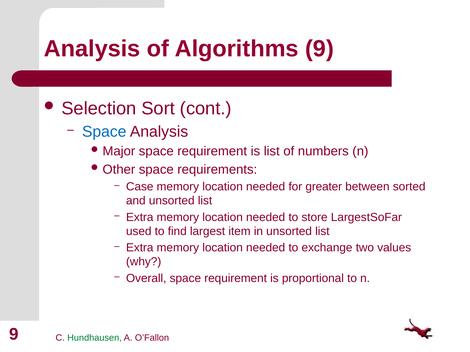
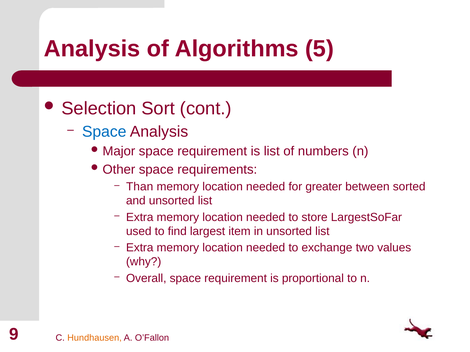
Algorithms 9: 9 -> 5 (319, 49)
Case: Case -> Than (140, 187)
Hundhausen colour: green -> orange (95, 338)
